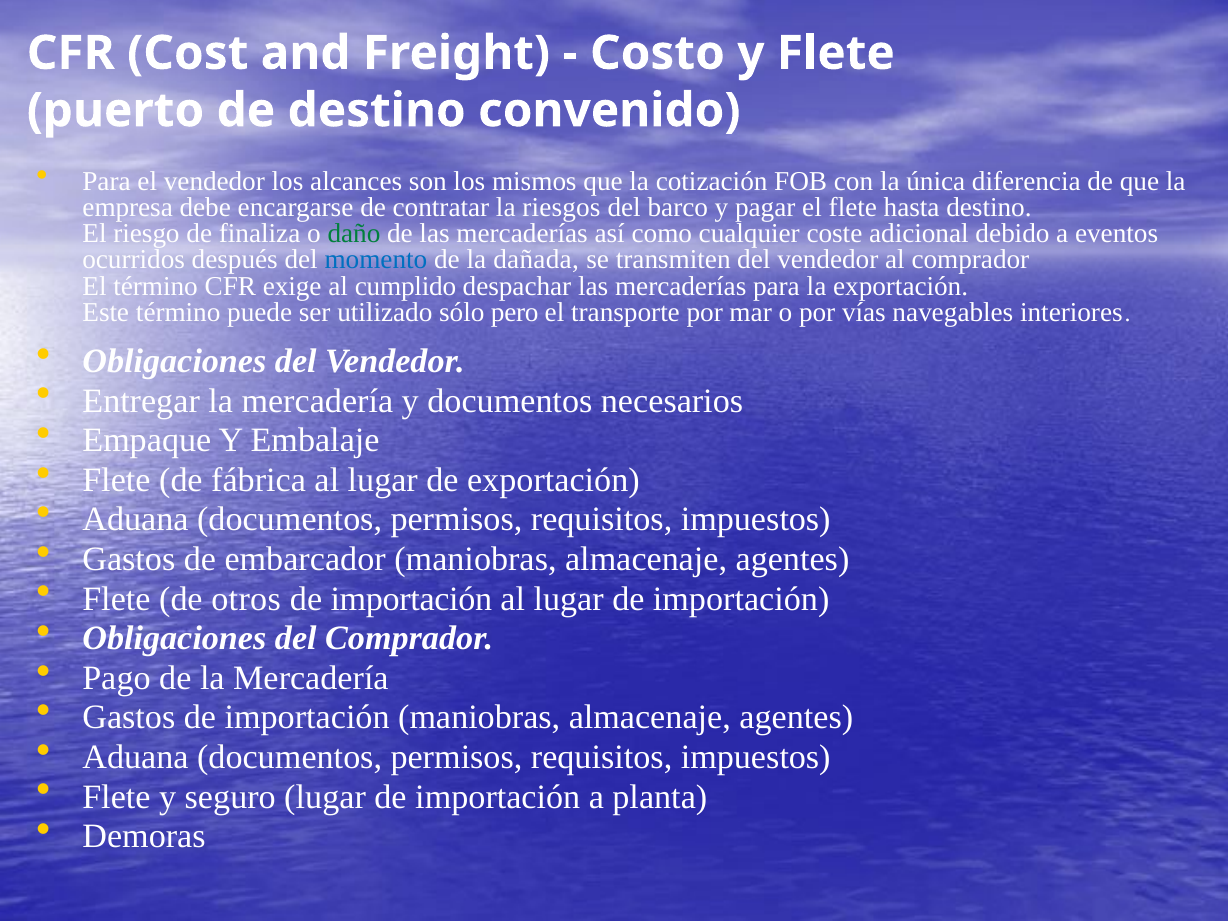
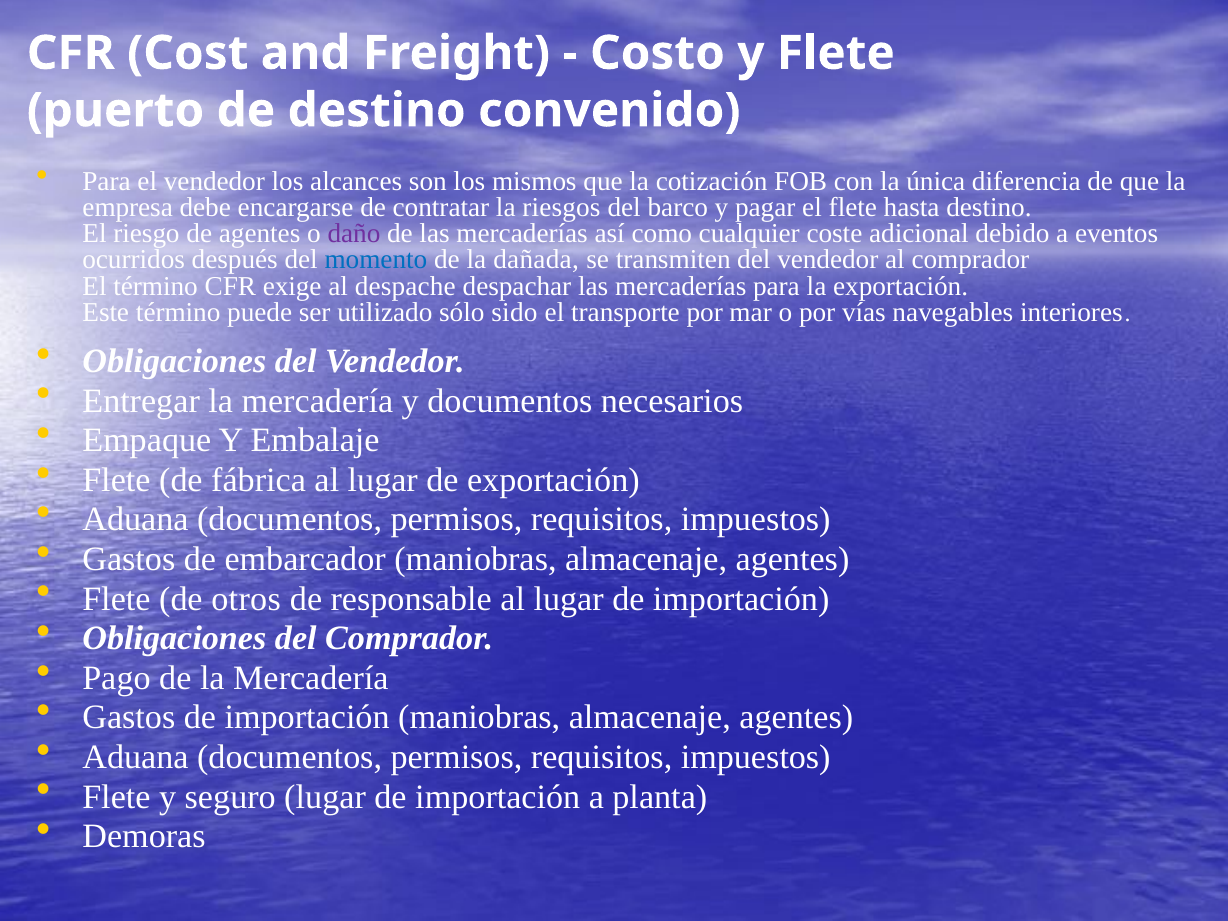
de finaliza: finaliza -> agentes (260, 234)
daño colour: green -> purple (354, 234)
cumplido: cumplido -> despache (405, 286)
pero: pero -> sido (514, 312)
importación: importación -> responsable (411, 599)
